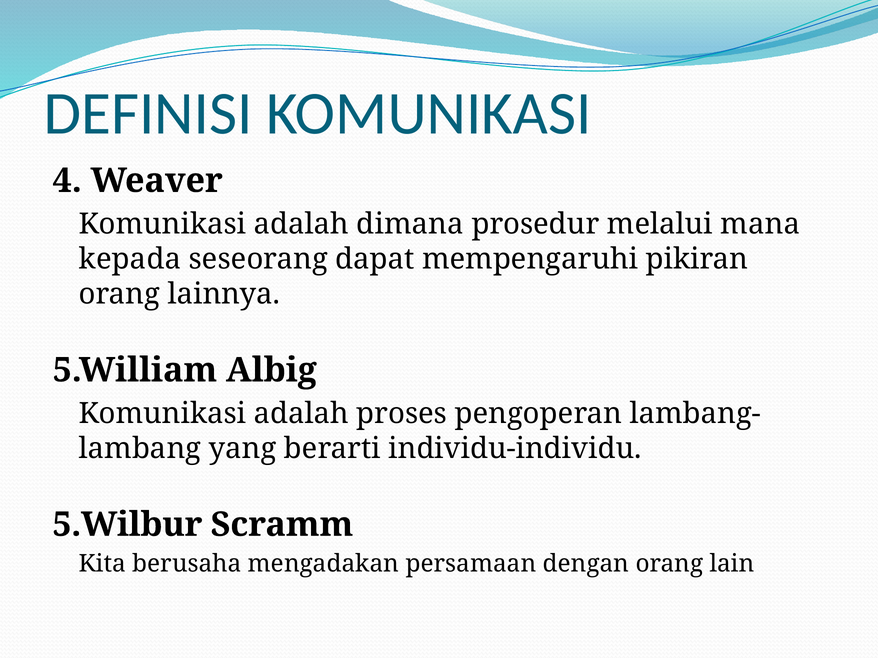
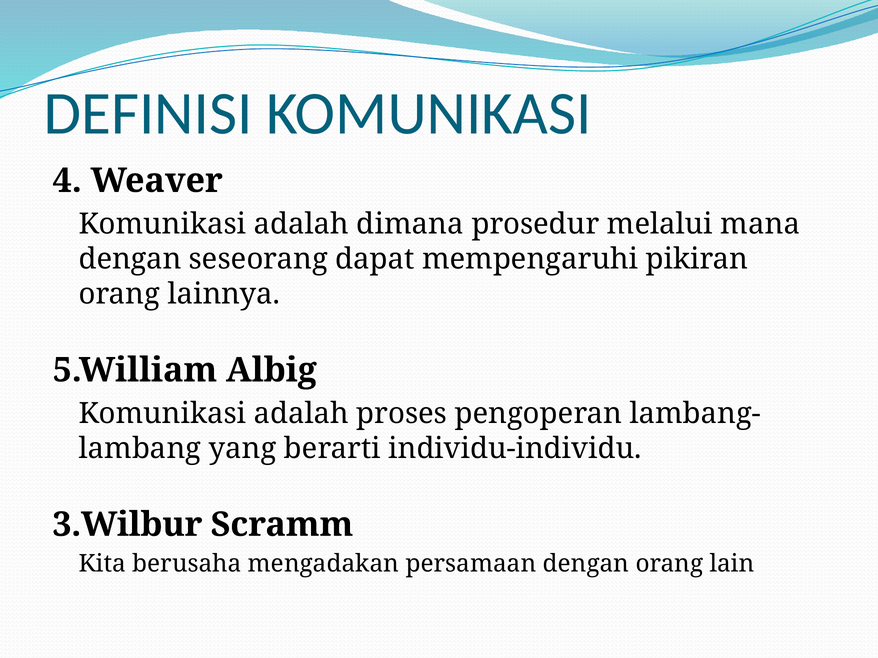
kepada: kepada -> dengan (130, 259)
5.Wilbur: 5.Wilbur -> 3.Wilbur (127, 525)
